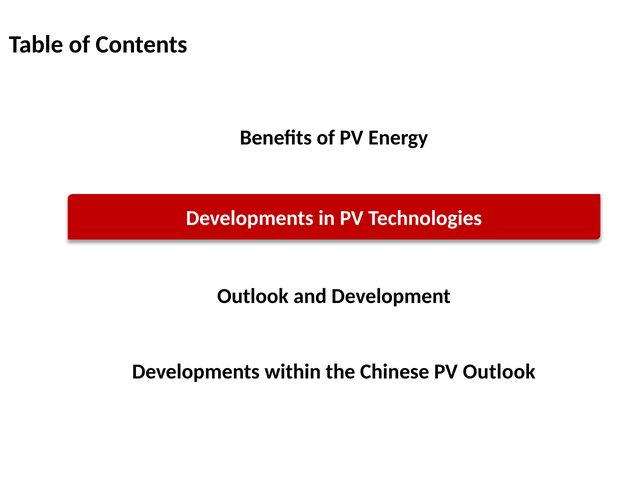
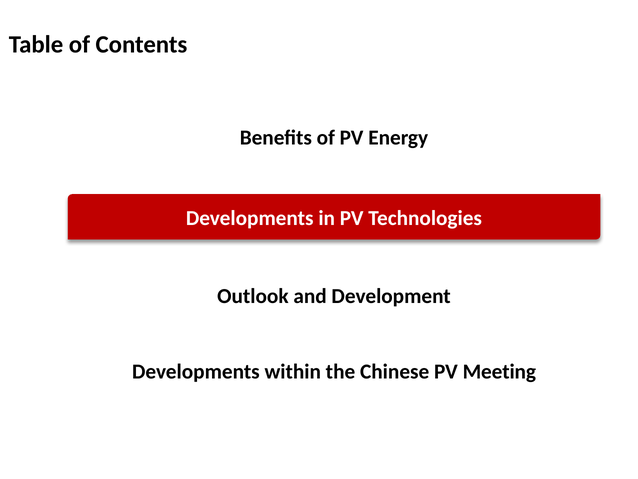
PV Outlook: Outlook -> Meeting (499, 371)
